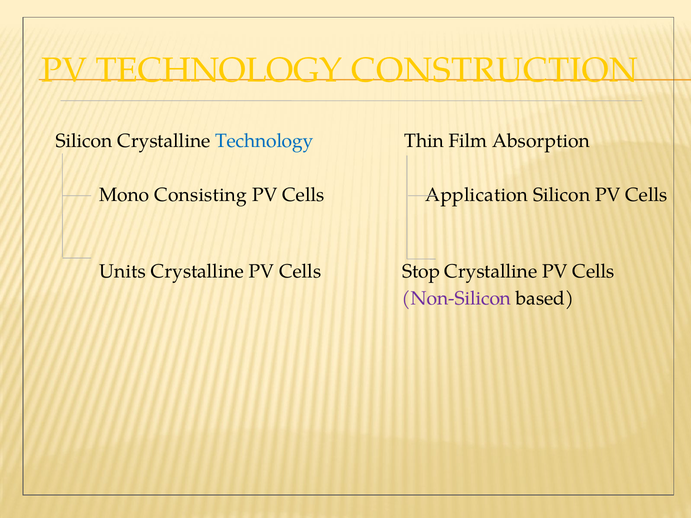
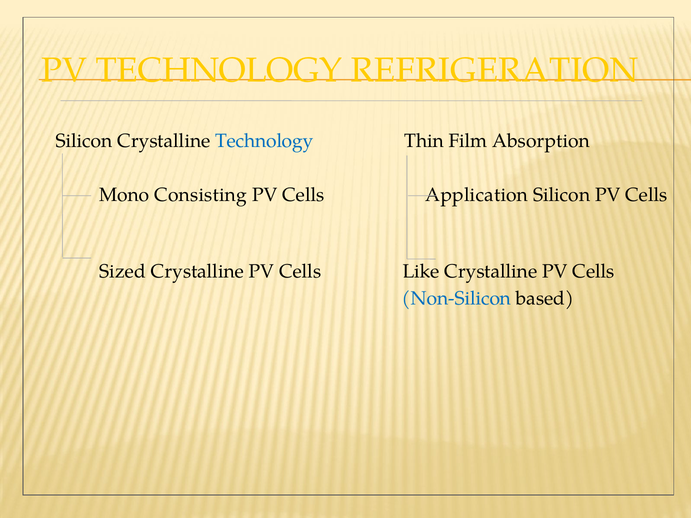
CONSTRUCTION: CONSTRUCTION -> REFRIGERATION (495, 70)
Units: Units -> Sized (122, 272)
Stop: Stop -> Like (421, 272)
Non-Silicon colour: purple -> blue (457, 299)
